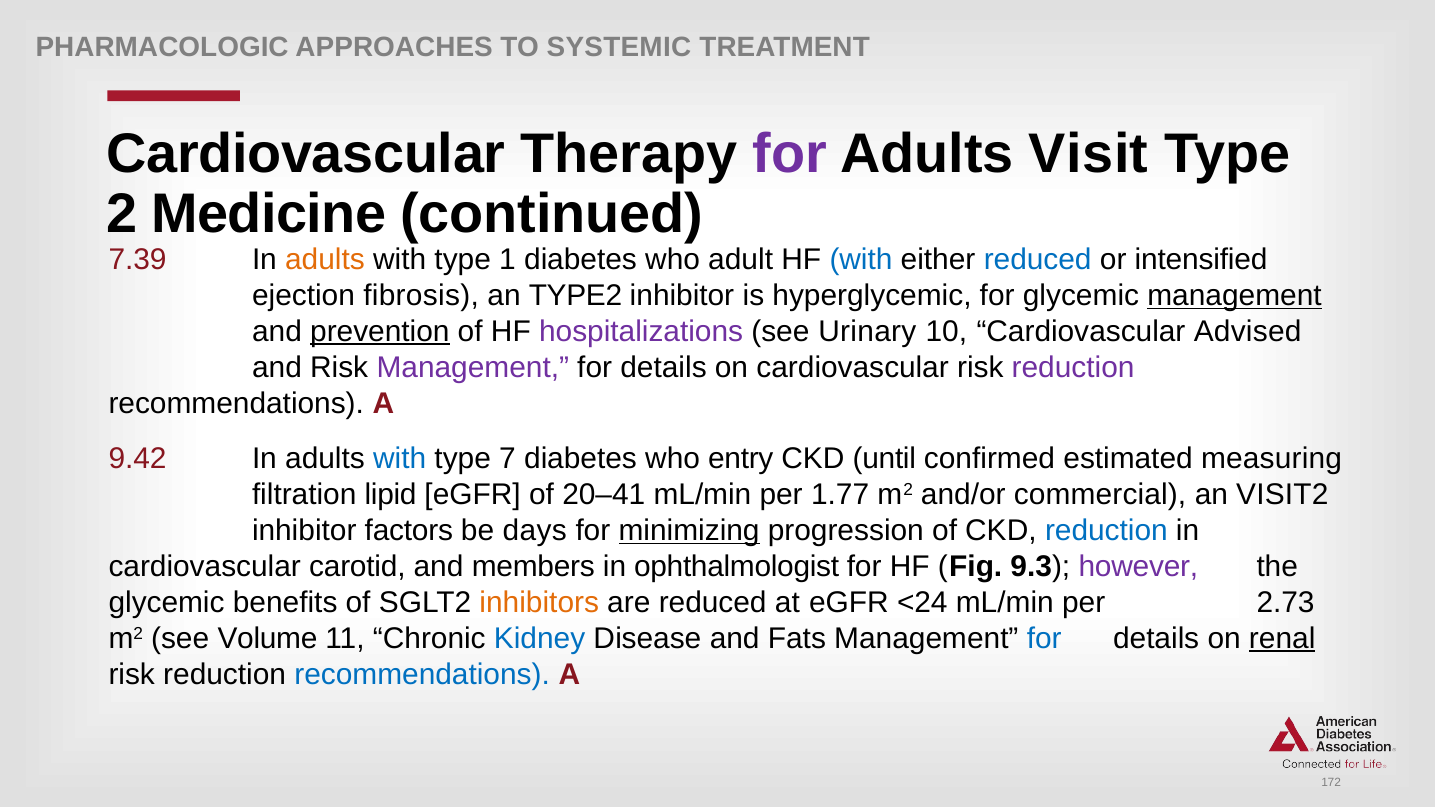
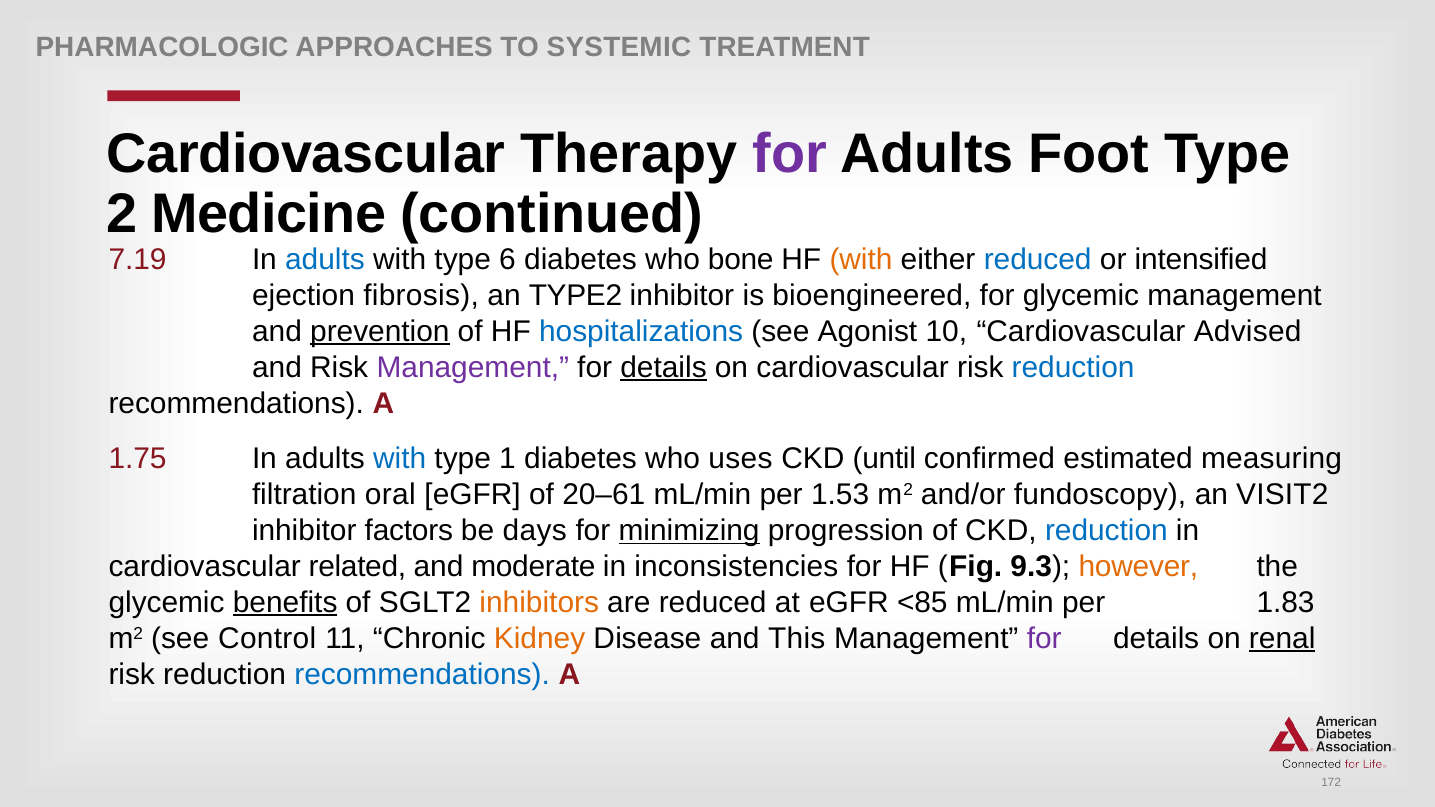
Visit: Visit -> Foot (1089, 154)
7.39: 7.39 -> 7.19 (138, 260)
adults colour: orange -> blue (325, 260)
1: 1 -> 6 (508, 260)
adult: adult -> bone (741, 260)
with colour: blue -> orange (861, 260)
hyperglycemic: hyperglycemic -> bioengineered (872, 296)
management underline: present -> none (1234, 296)
hospitalizations colour: purple -> blue (641, 332)
Urinary: Urinary -> Agonist (867, 332)
details underline: none -> present (664, 367)
reduction colour: purple -> blue (1073, 367)
9.42: 9.42 -> 1.75 (138, 459)
7: 7 -> 1 (508, 459)
entry: entry -> uses (740, 459)
lipid: lipid -> oral (390, 495)
20–41: 20–41 -> 20–61 (604, 495)
1.77: 1.77 -> 1.53 (840, 495)
commercial: commercial -> fundoscopy (1100, 495)
carotid: carotid -> related (357, 567)
members: members -> moderate (533, 567)
ophthalmologist: ophthalmologist -> inconsistencies (736, 567)
however colour: purple -> orange (1138, 567)
benefits underline: none -> present (285, 603)
<24: <24 -> <85 (922, 603)
2.73: 2.73 -> 1.83 (1286, 603)
Volume: Volume -> Control (267, 638)
Kidney colour: blue -> orange (540, 638)
Fats: Fats -> This (797, 638)
for colour: blue -> purple (1044, 638)
